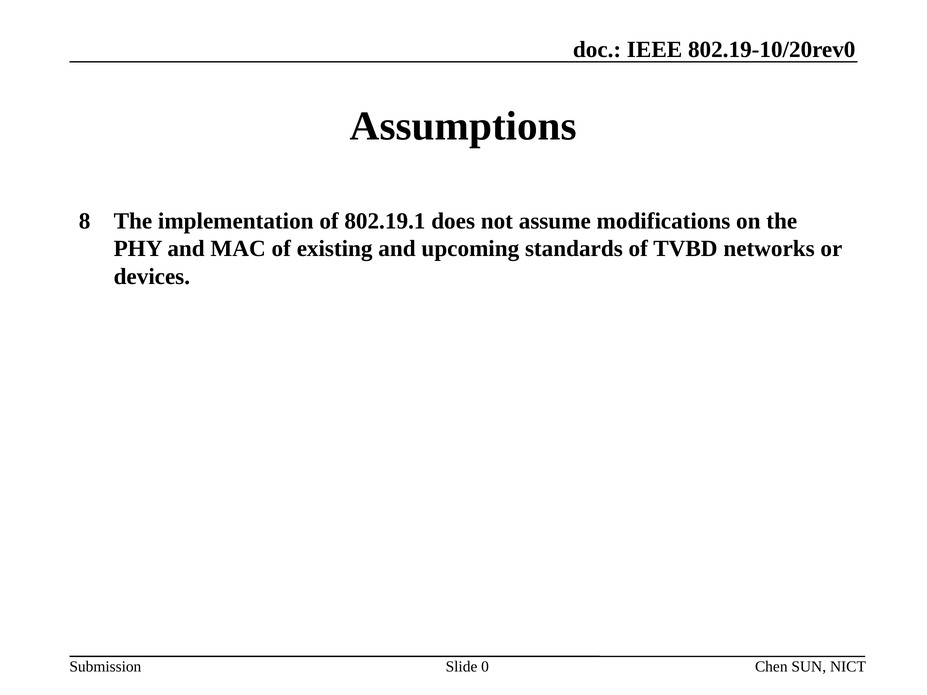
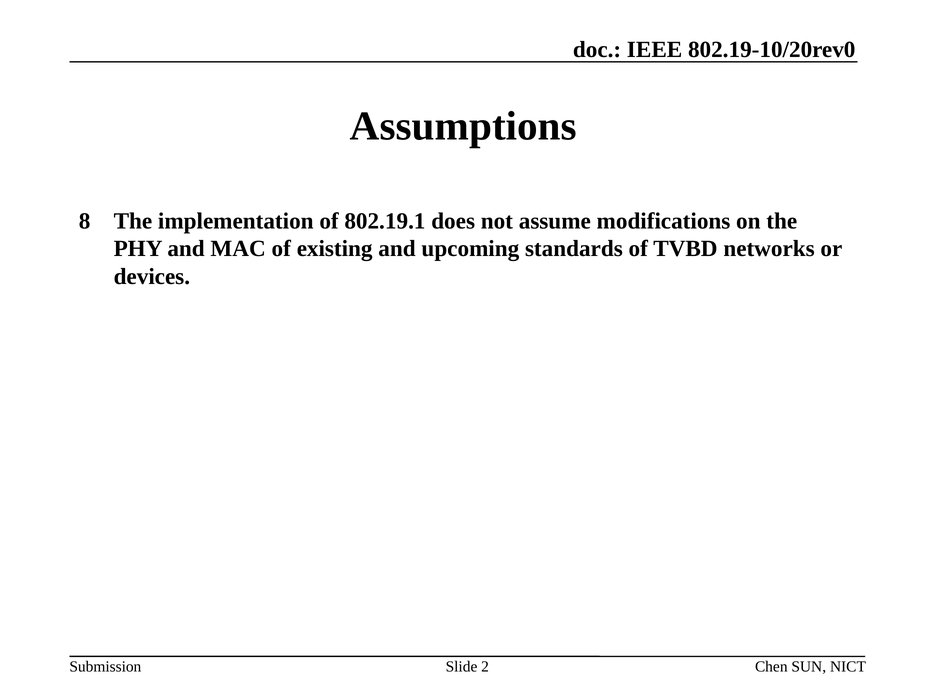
0: 0 -> 2 (485, 667)
